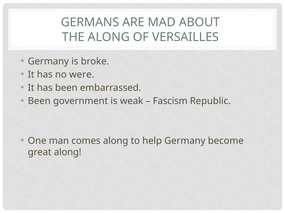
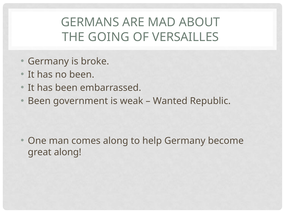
THE ALONG: ALONG -> GOING (109, 37)
no were: were -> been (82, 75)
Fascism: Fascism -> Wanted (170, 101)
